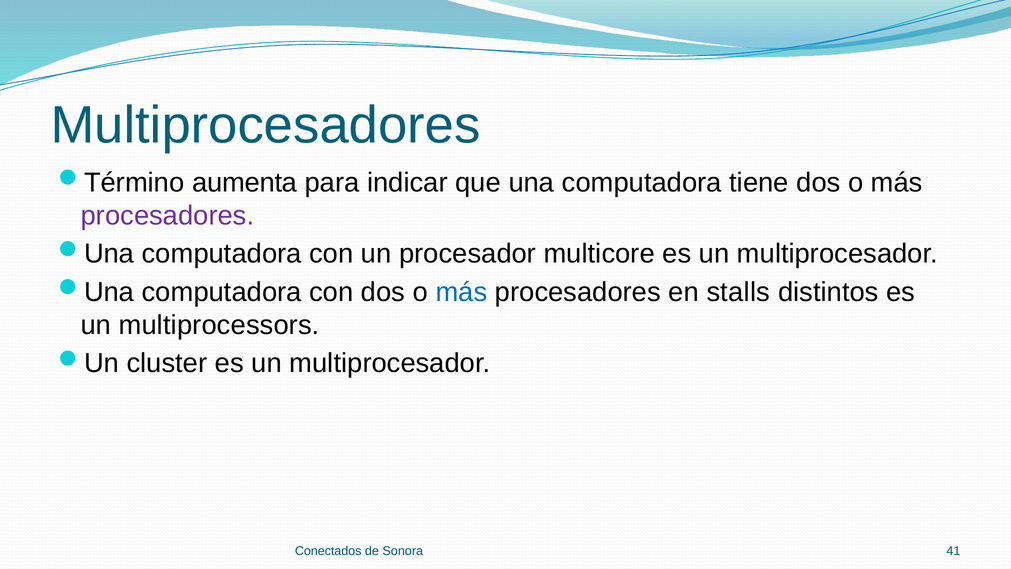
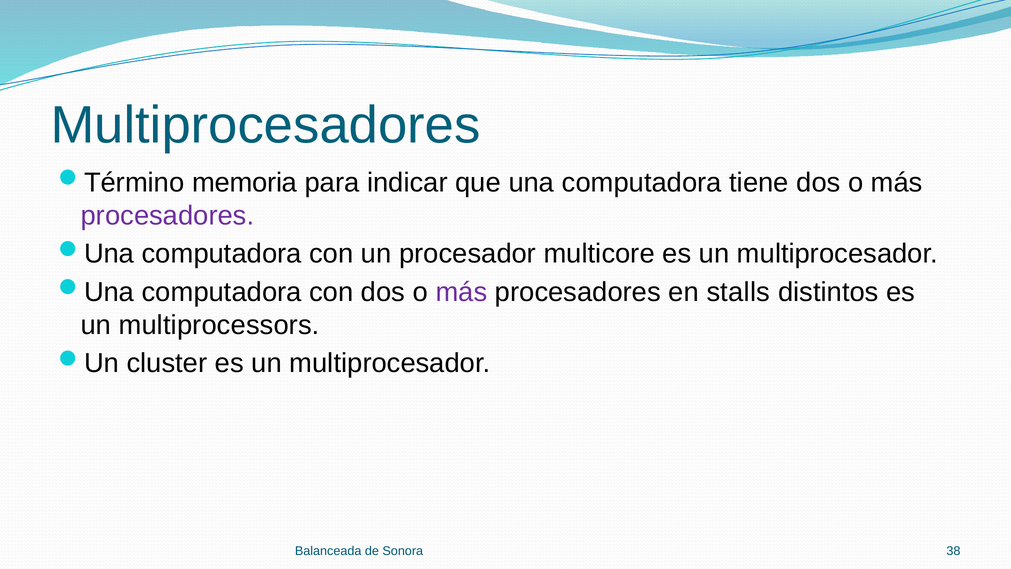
aumenta: aumenta -> memoria (245, 183)
más colour: blue -> purple (461, 292)
Conectados: Conectados -> Balanceada (328, 551)
41: 41 -> 38 (953, 551)
